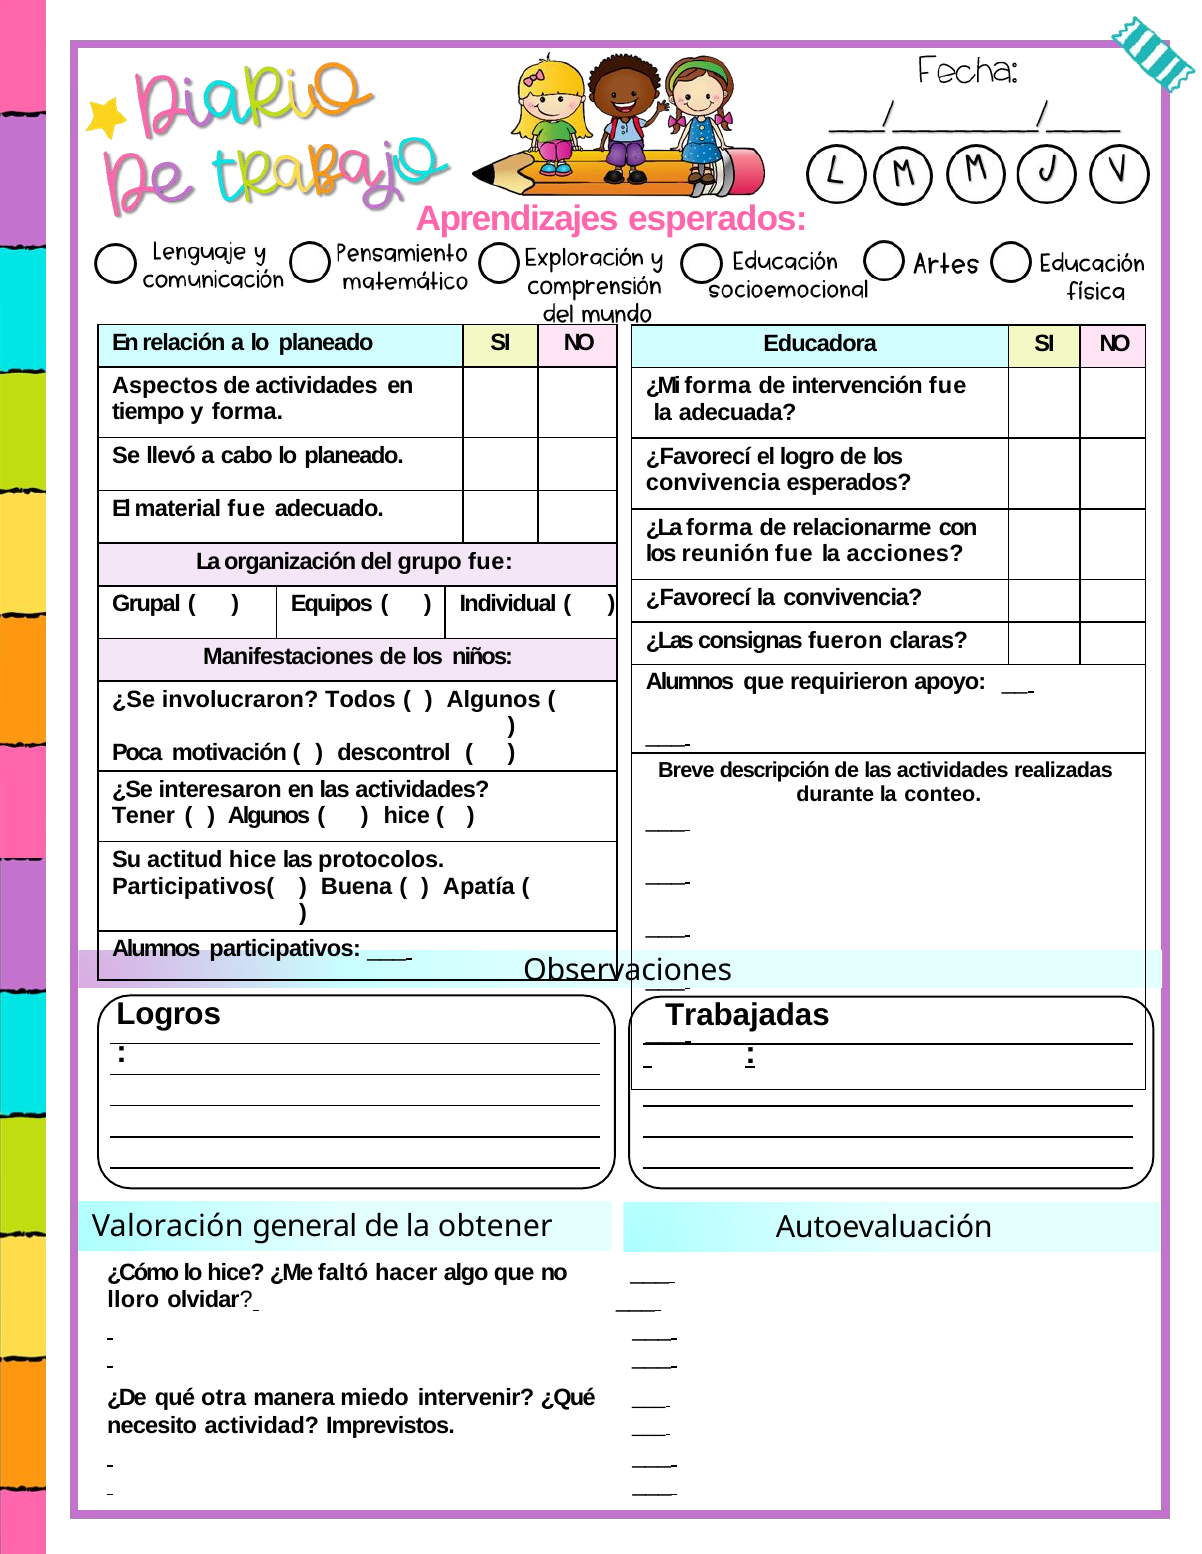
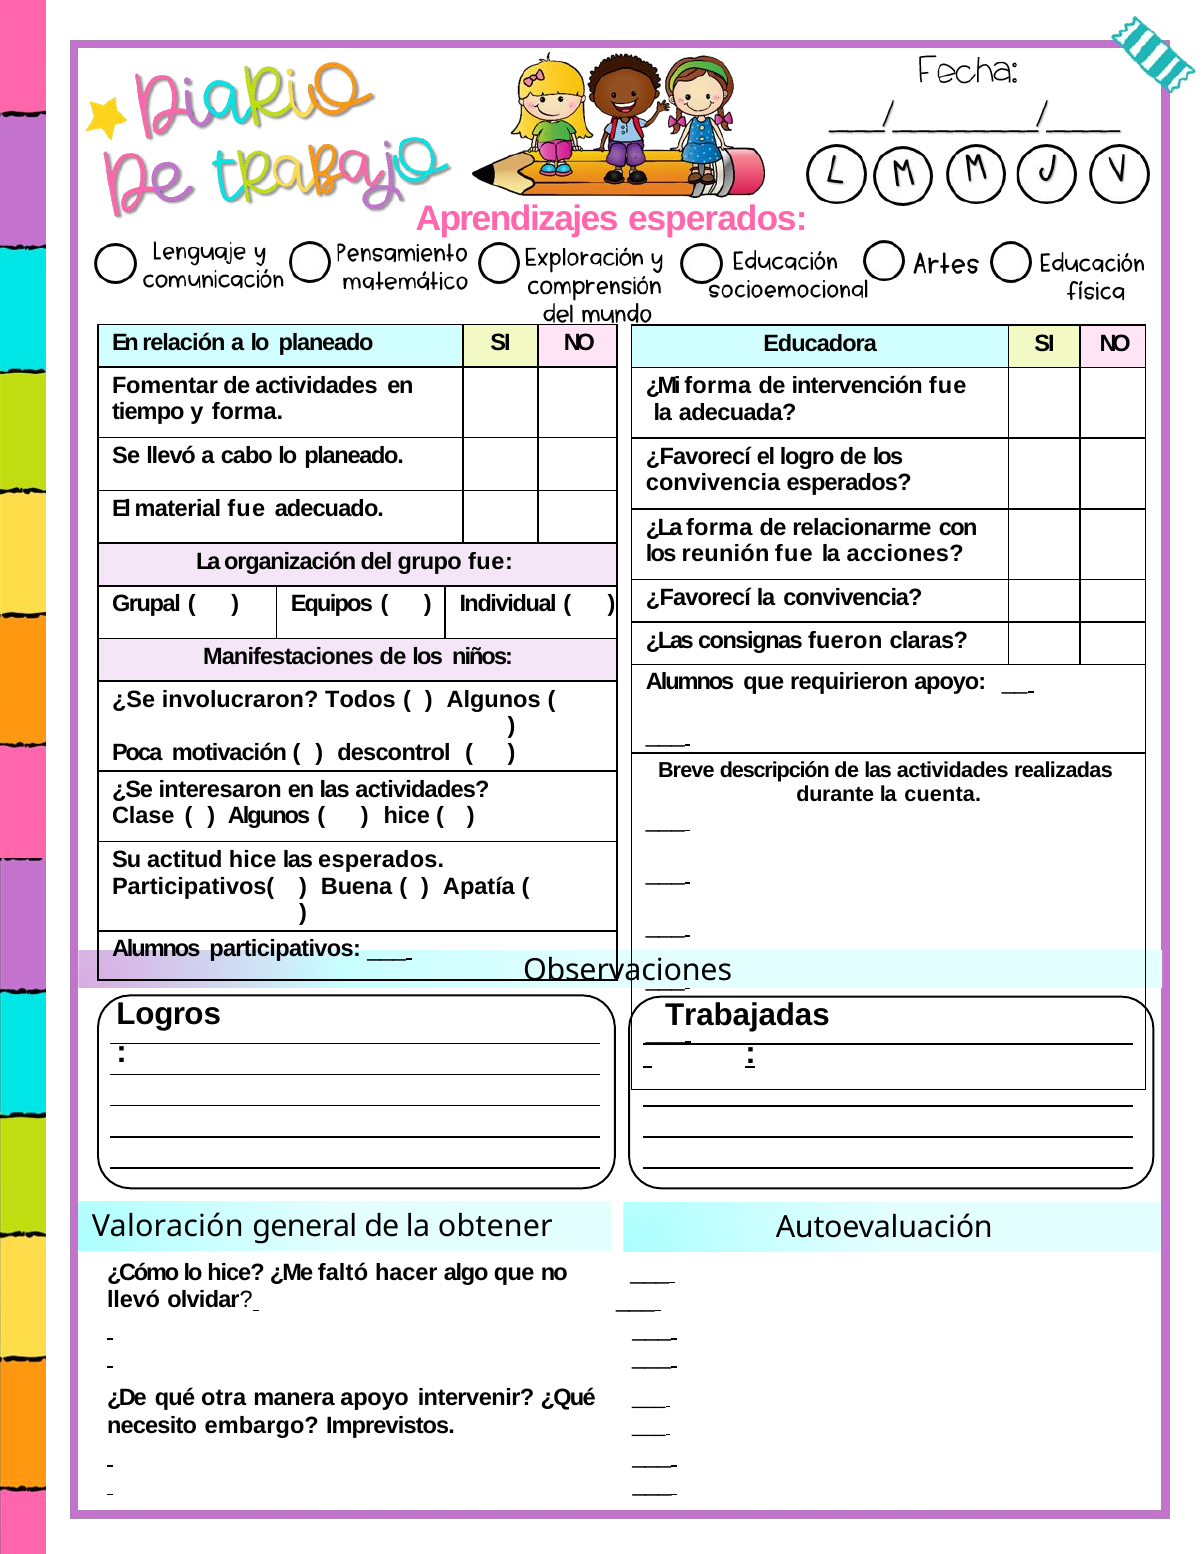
Aspectos: Aspectos -> Fomentar (165, 385)
conteo: conteo -> cuenta (943, 794)
Tener: Tener -> Clase (143, 815)
las protocolos: protocolos -> esperados (381, 860)
lloro: lloro -> llevó (134, 1300)
manera miedo: miedo -> apoyo (375, 1397)
actividad: actividad -> embargo (262, 1425)
